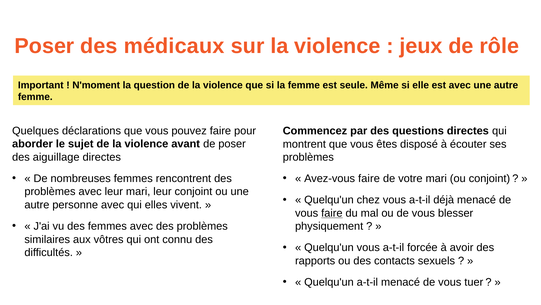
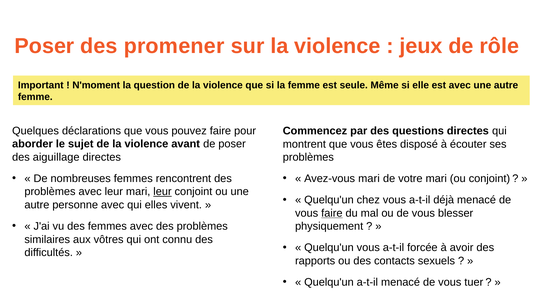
médicaux: médicaux -> promener (174, 46)
Avez-vous faire: faire -> mari (369, 178)
leur underline: none -> present (162, 191)
